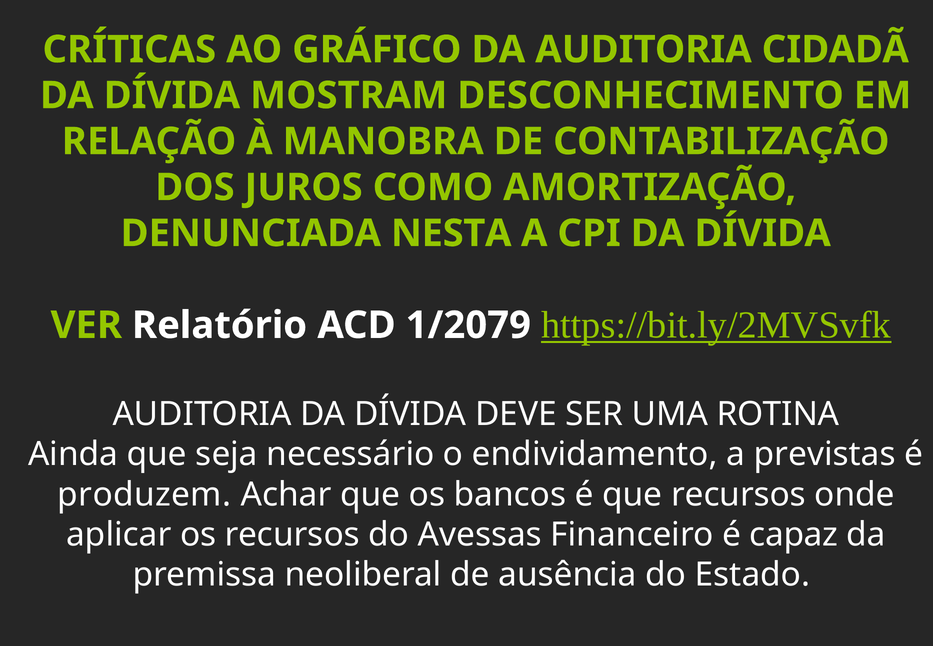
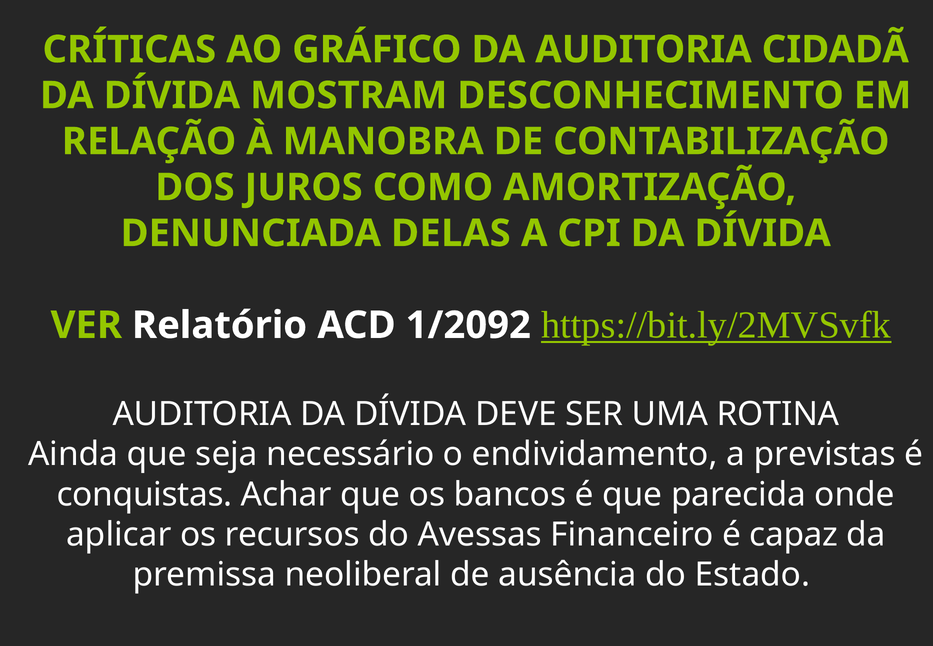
NESTA: NESTA -> DELAS (451, 233)
1/2079: 1/2079 -> 1/2092 (468, 325)
produzem: produzem -> conquistas (145, 494)
que recursos: recursos -> parecida (739, 494)
